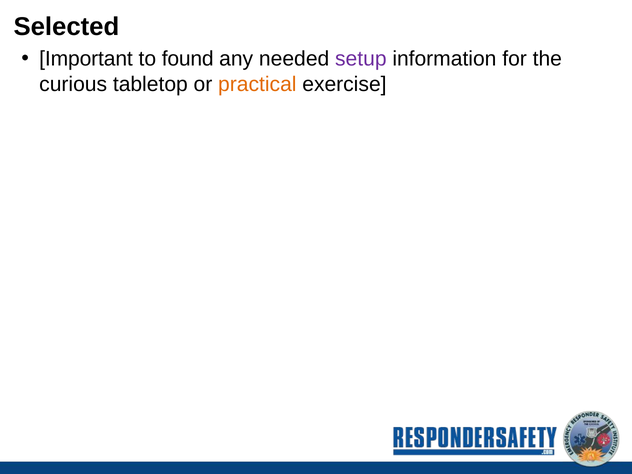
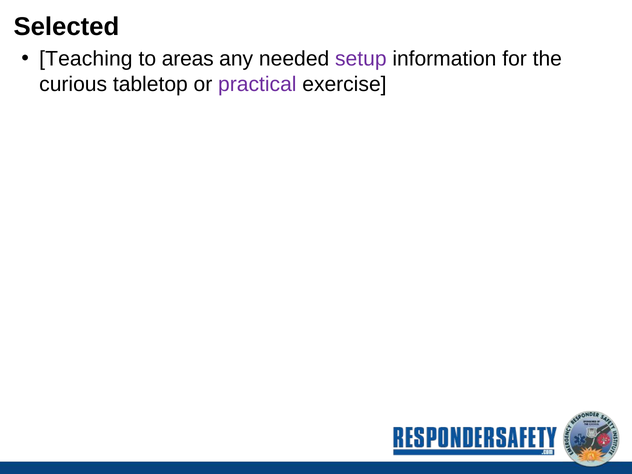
Important: Important -> Teaching (86, 59)
found: found -> areas (188, 59)
practical colour: orange -> purple (257, 84)
